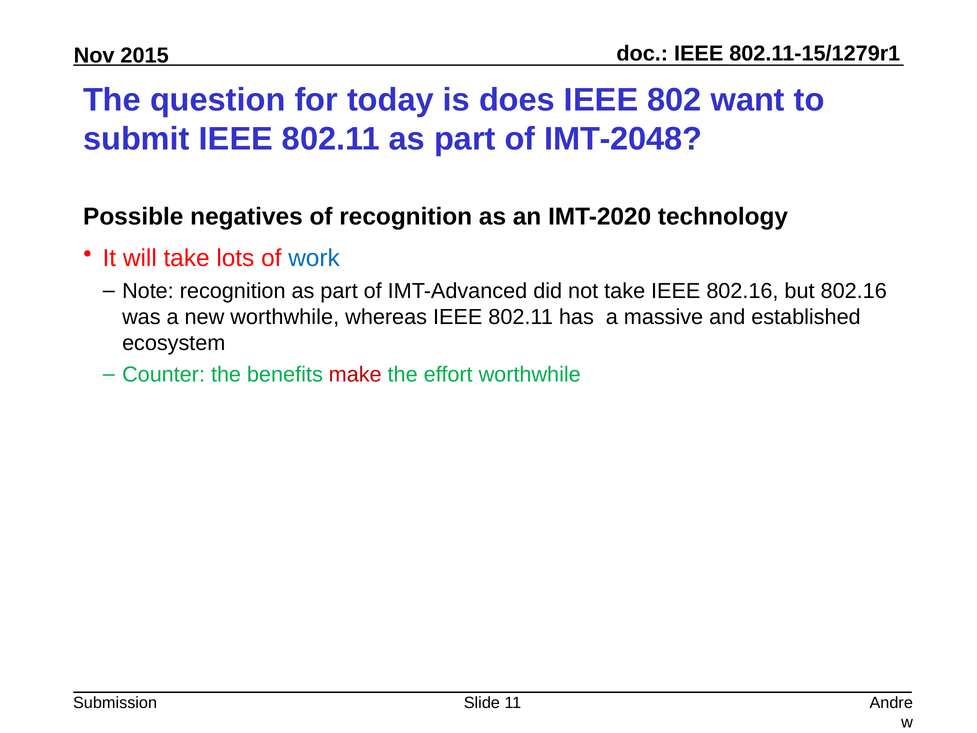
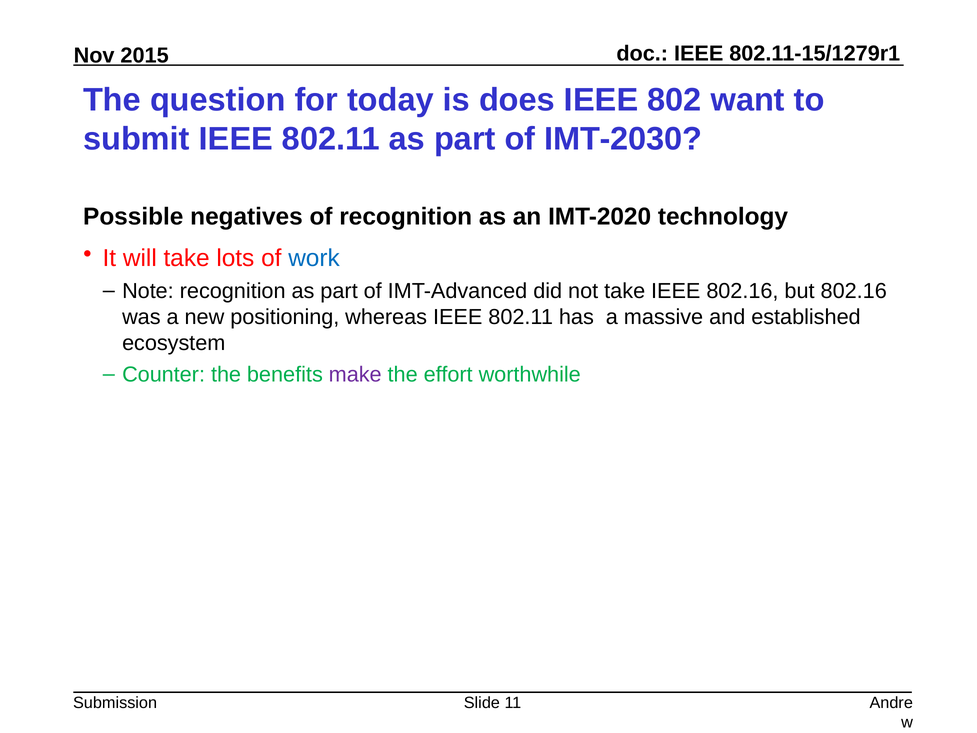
IMT-2048: IMT-2048 -> IMT-2030 (623, 139)
new worthwhile: worthwhile -> positioning (285, 317)
make colour: red -> purple (355, 375)
